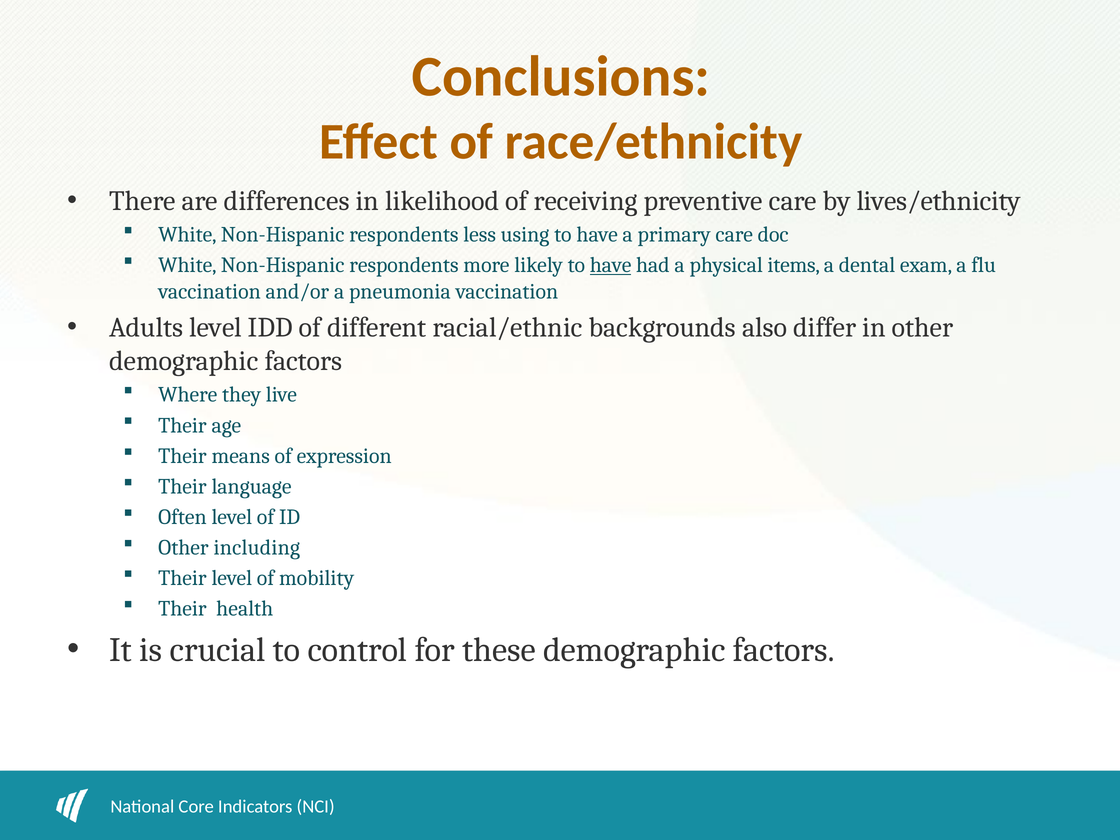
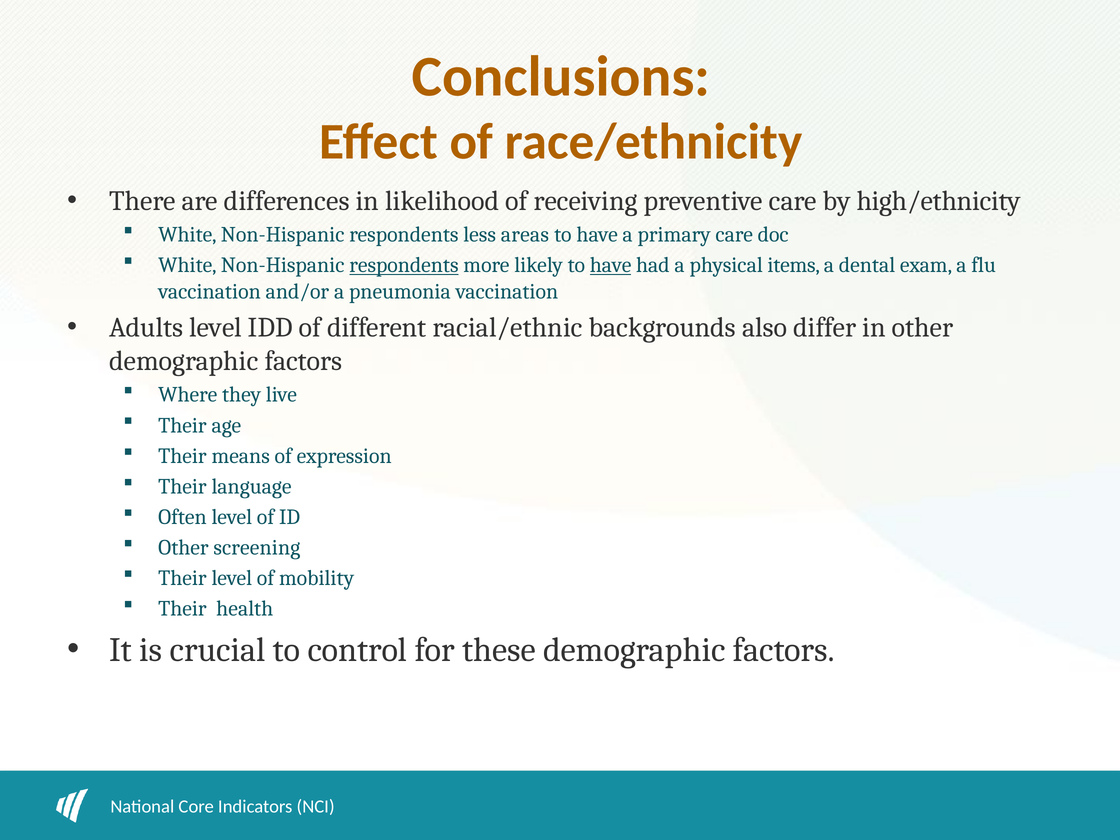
lives/ethnicity: lives/ethnicity -> high/ethnicity (939, 201)
using: using -> areas (525, 235)
respondents underline: none -> present (404, 265)
including: including -> screening (257, 548)
